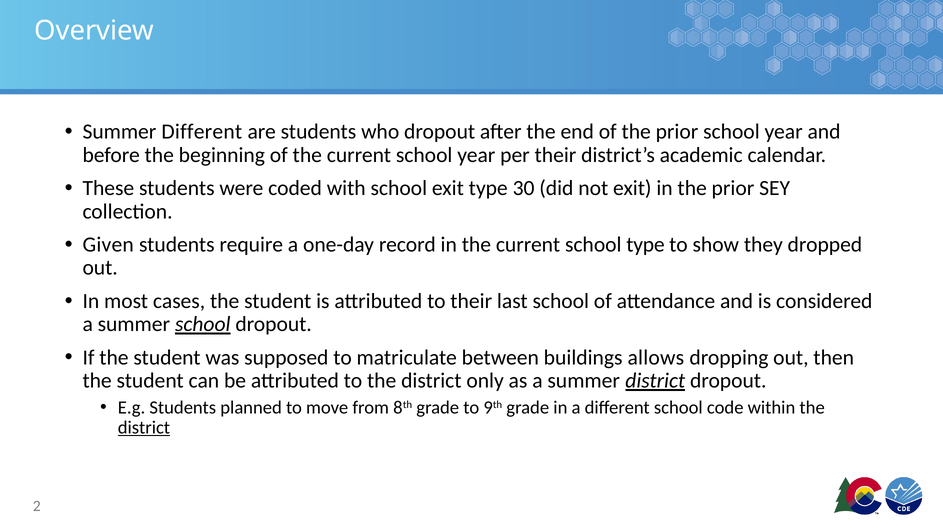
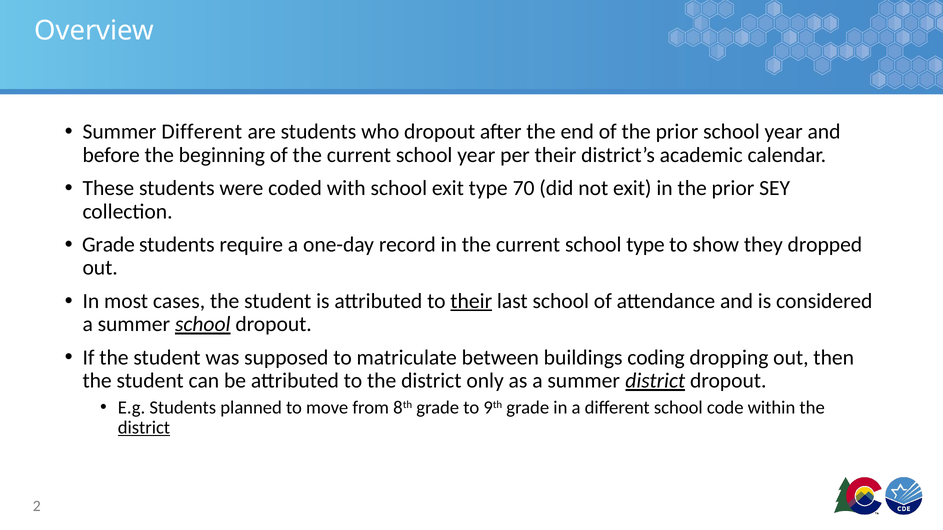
30: 30 -> 70 (524, 188)
Given: Given -> Grade (108, 245)
their underline: none -> present (471, 301)
allows: allows -> coding (656, 358)
